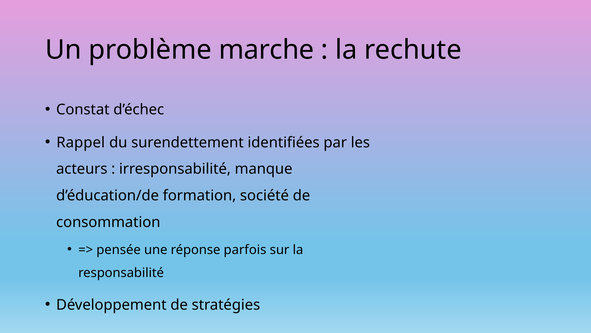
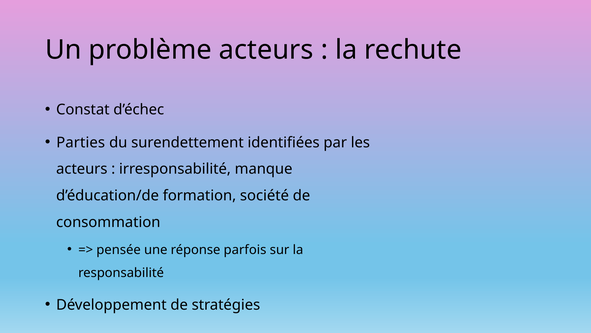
problème marche: marche -> acteurs (266, 50)
Rappel: Rappel -> Parties (81, 142)
